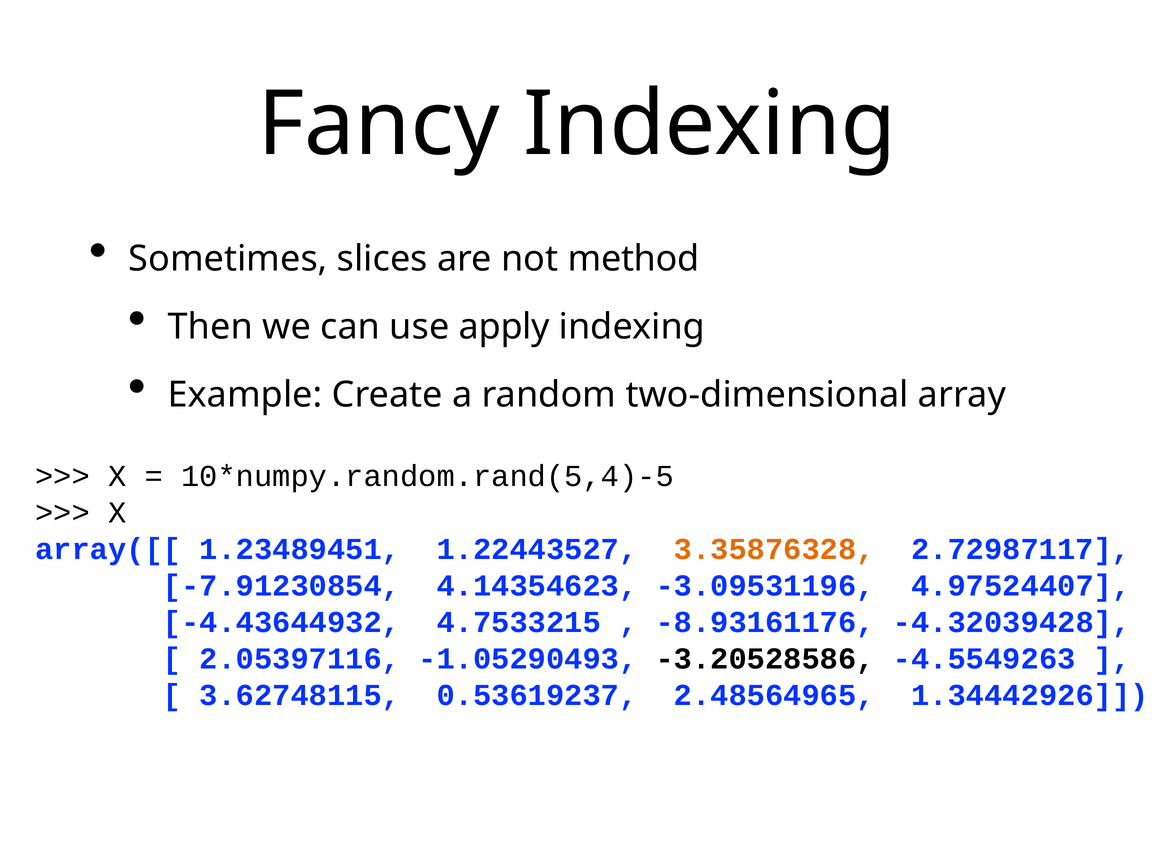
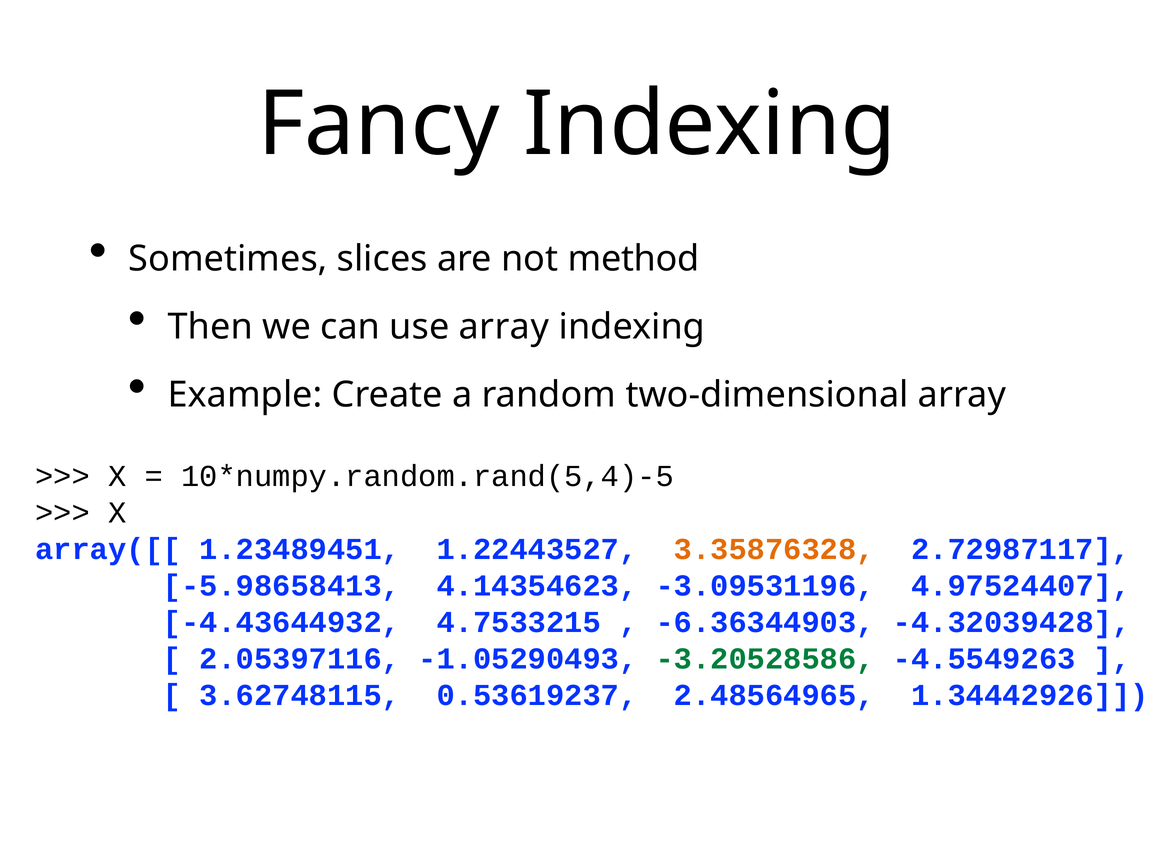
use apply: apply -> array (504, 327)
-7.91230854: -7.91230854 -> -5.98658413 (281, 585)
-8.93161176: -8.93161176 -> -6.36344903 (765, 622)
-3.20528586 colour: black -> green (765, 658)
